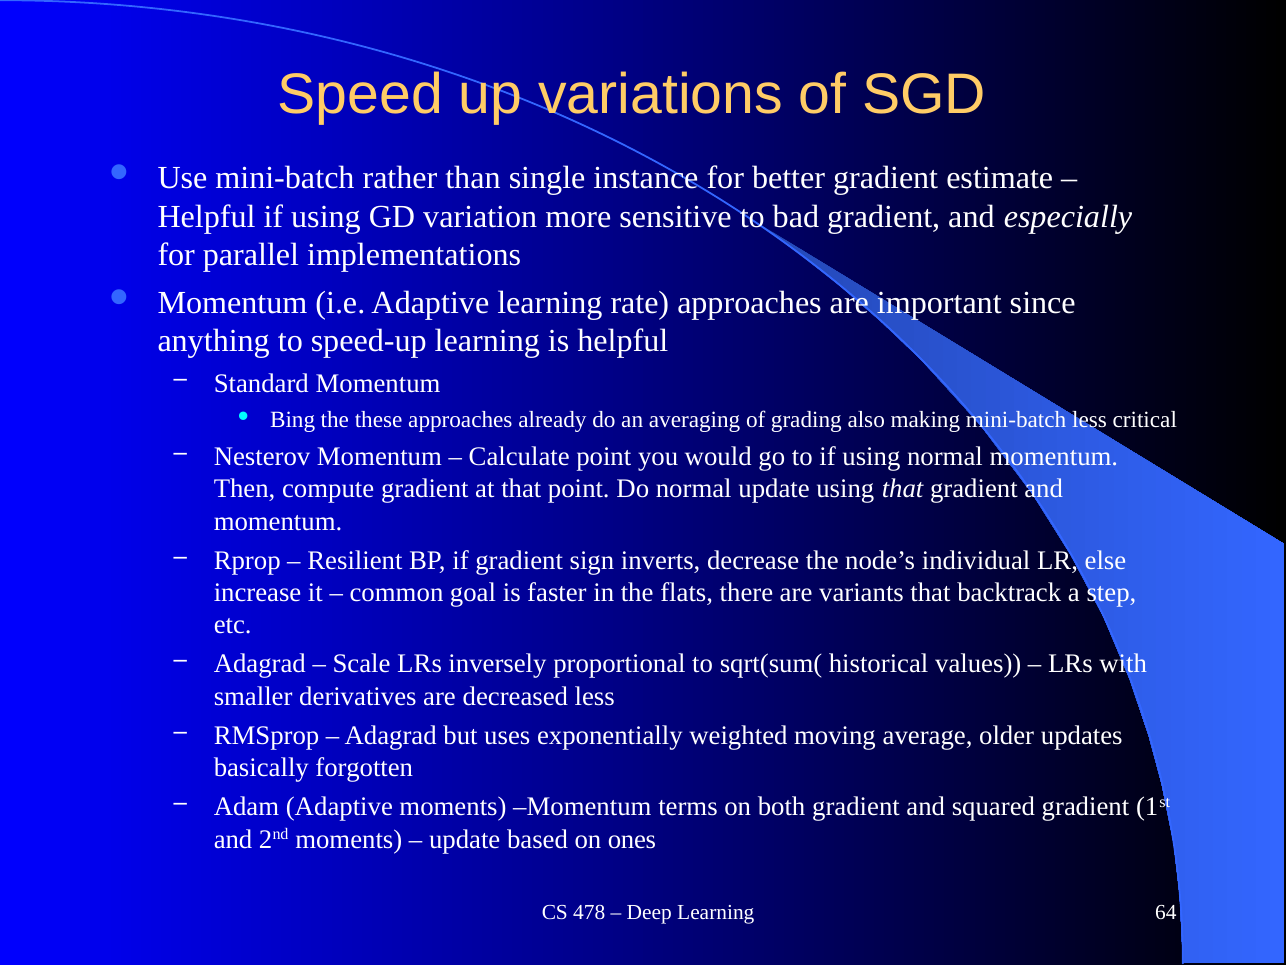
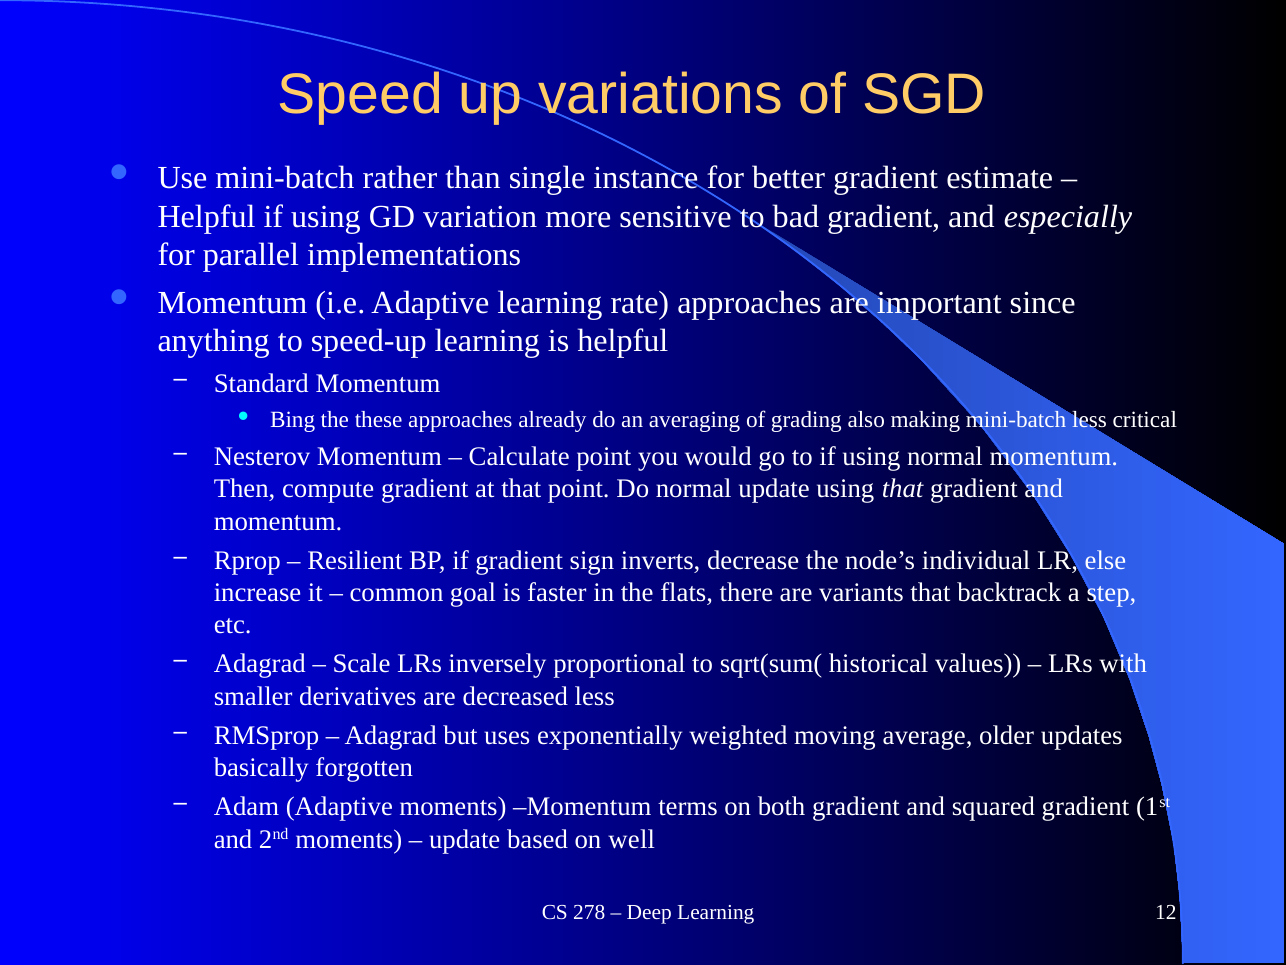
ones: ones -> well (632, 839)
478: 478 -> 278 (589, 912)
64: 64 -> 12 (1166, 912)
